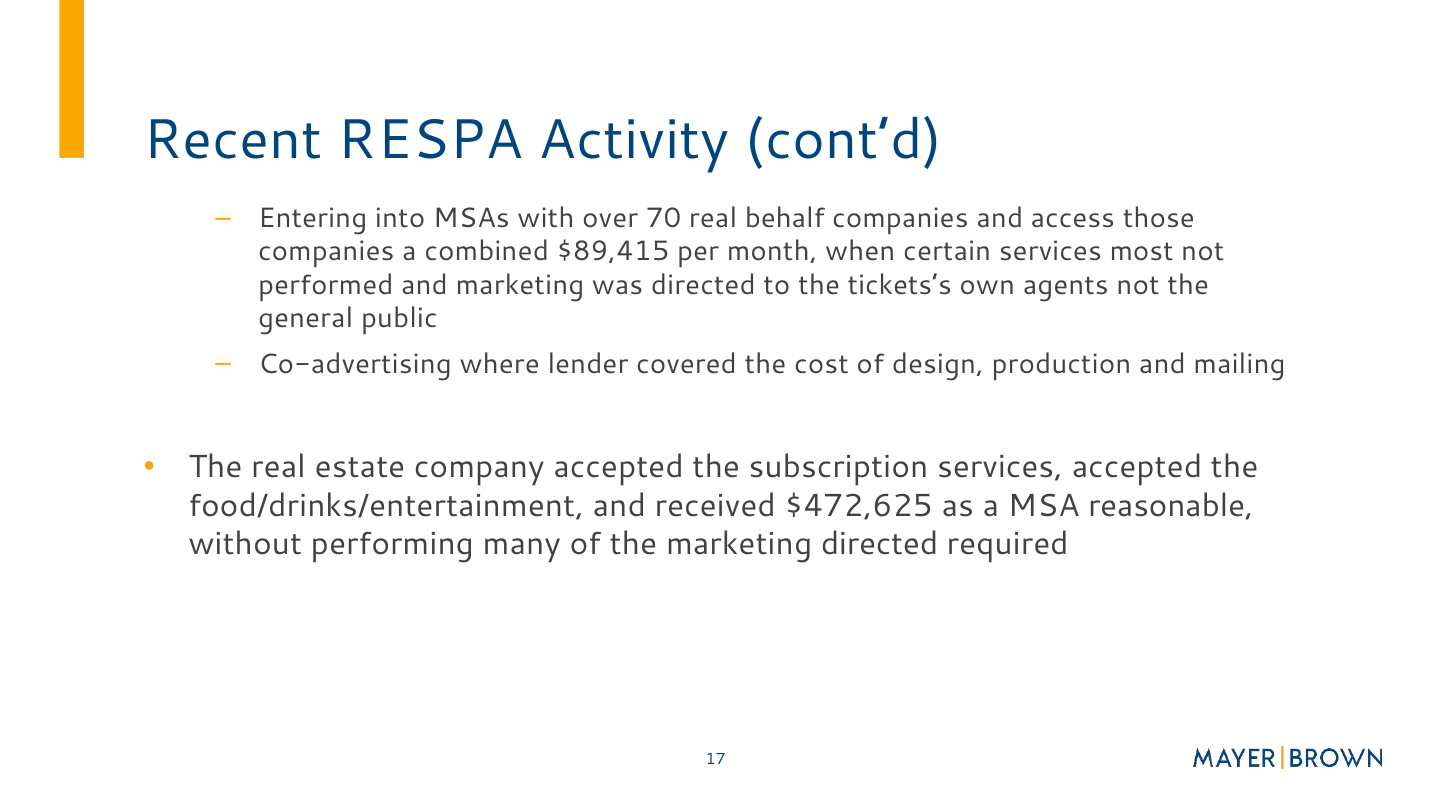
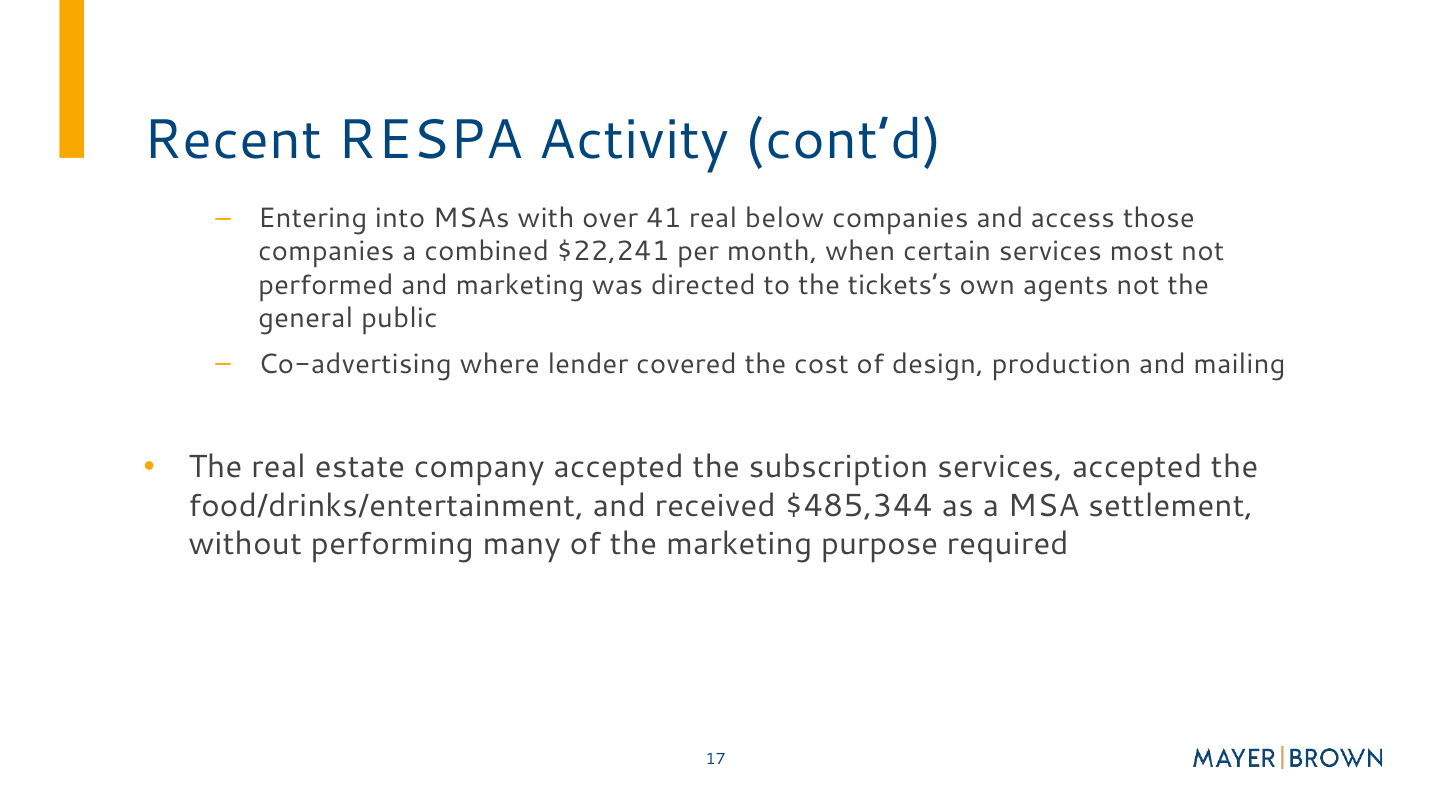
70: 70 -> 41 (663, 218)
behalf: behalf -> below (785, 218)
$89,415: $89,415 -> $22,241 (613, 252)
$472,625: $472,625 -> $485,344 (859, 506)
reasonable: reasonable -> settlement (1171, 506)
marketing directed: directed -> purpose (880, 544)
